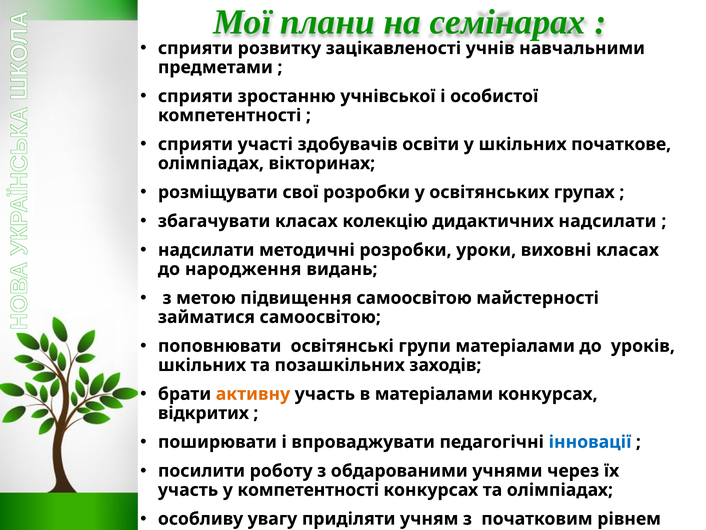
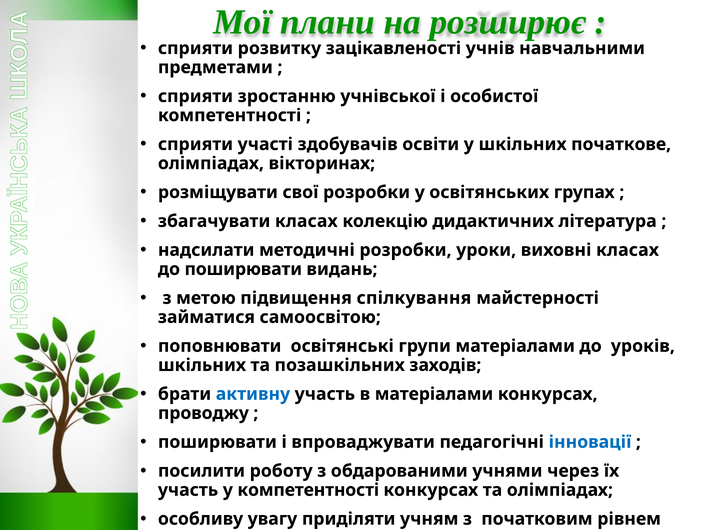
семінарах: семінарах -> розширює (508, 22)
дидактичних надсилати: надсилати -> література (608, 221)
до народження: народження -> поширювати (243, 269)
підвищення самоосвітою: самоосвітою -> спілкування (414, 298)
активну colour: orange -> blue (253, 394)
відкритих: відкритих -> проводжу (203, 413)
